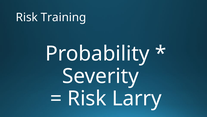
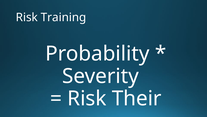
Larry: Larry -> Their (137, 98)
